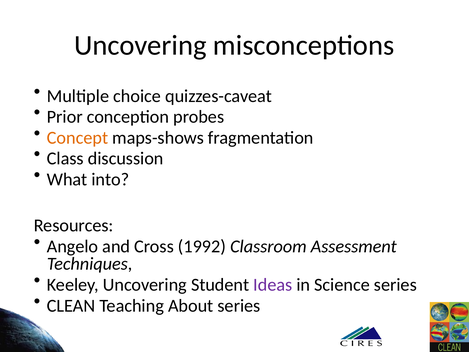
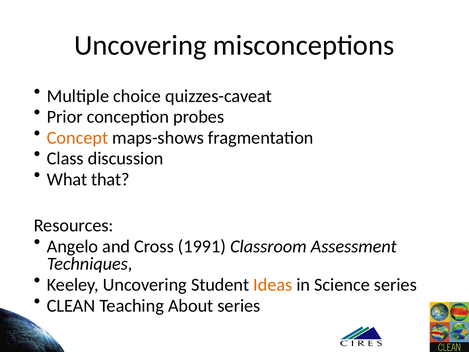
into: into -> that (110, 179)
1992: 1992 -> 1991 (202, 246)
Ideas colour: purple -> orange (273, 285)
